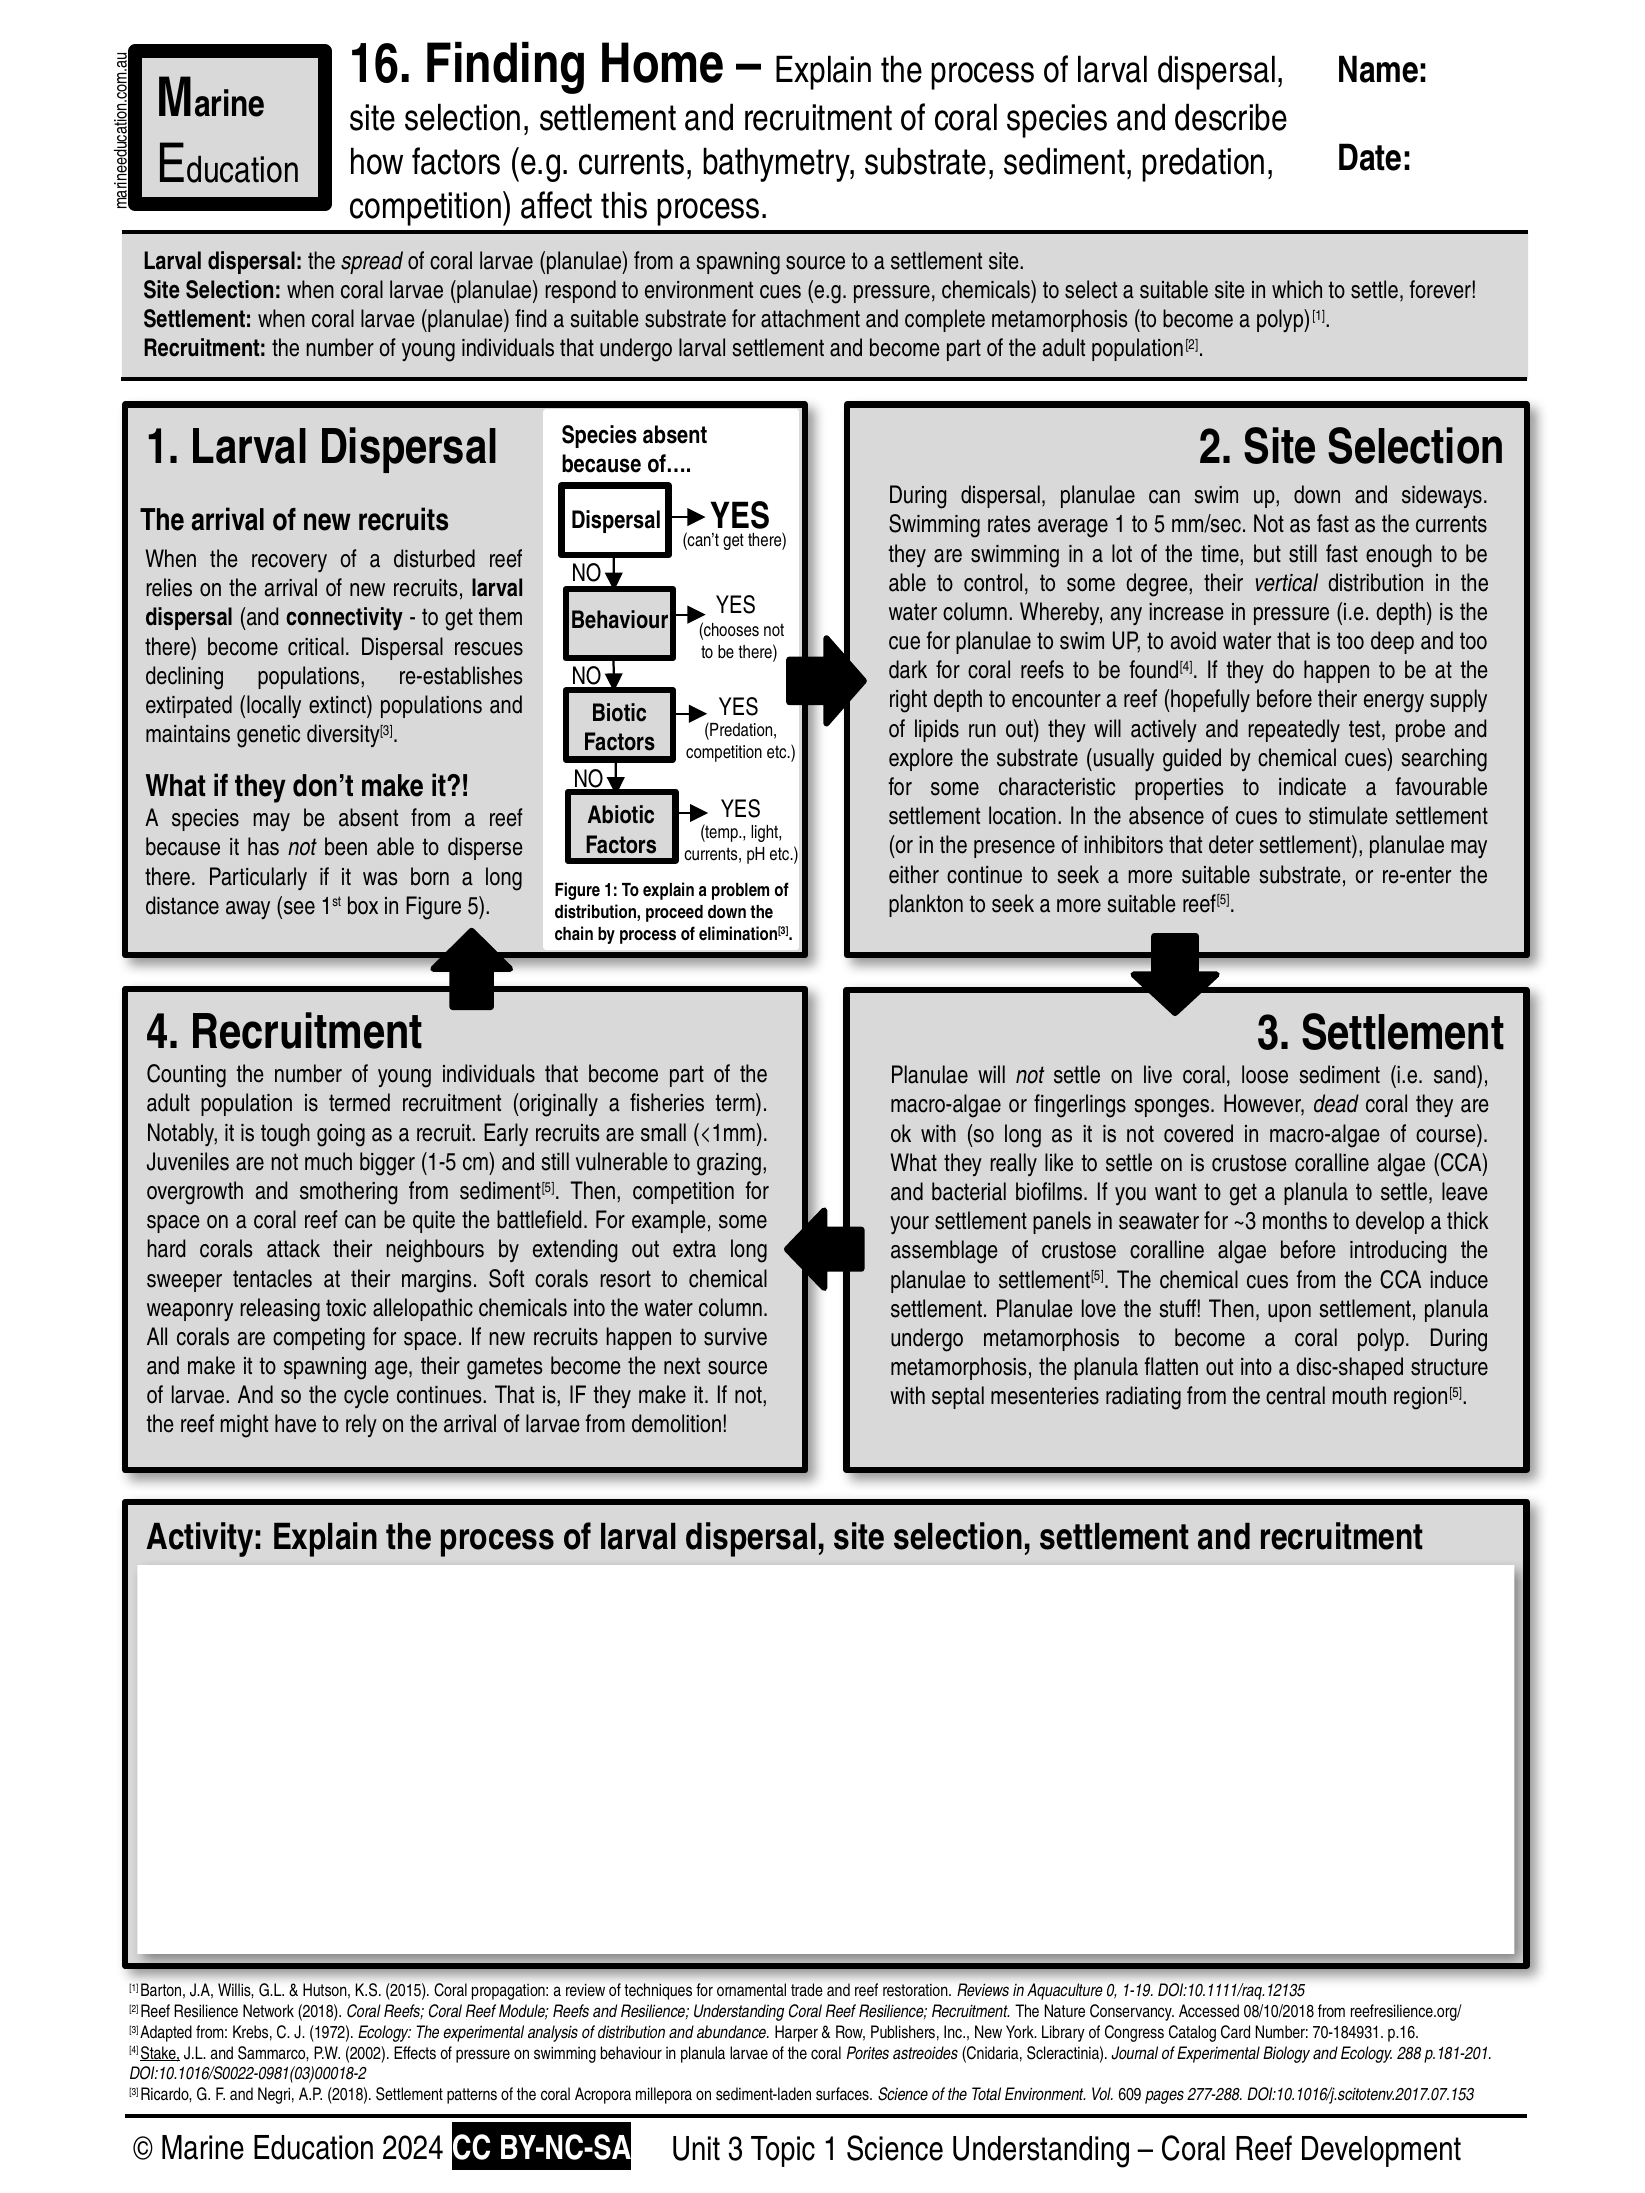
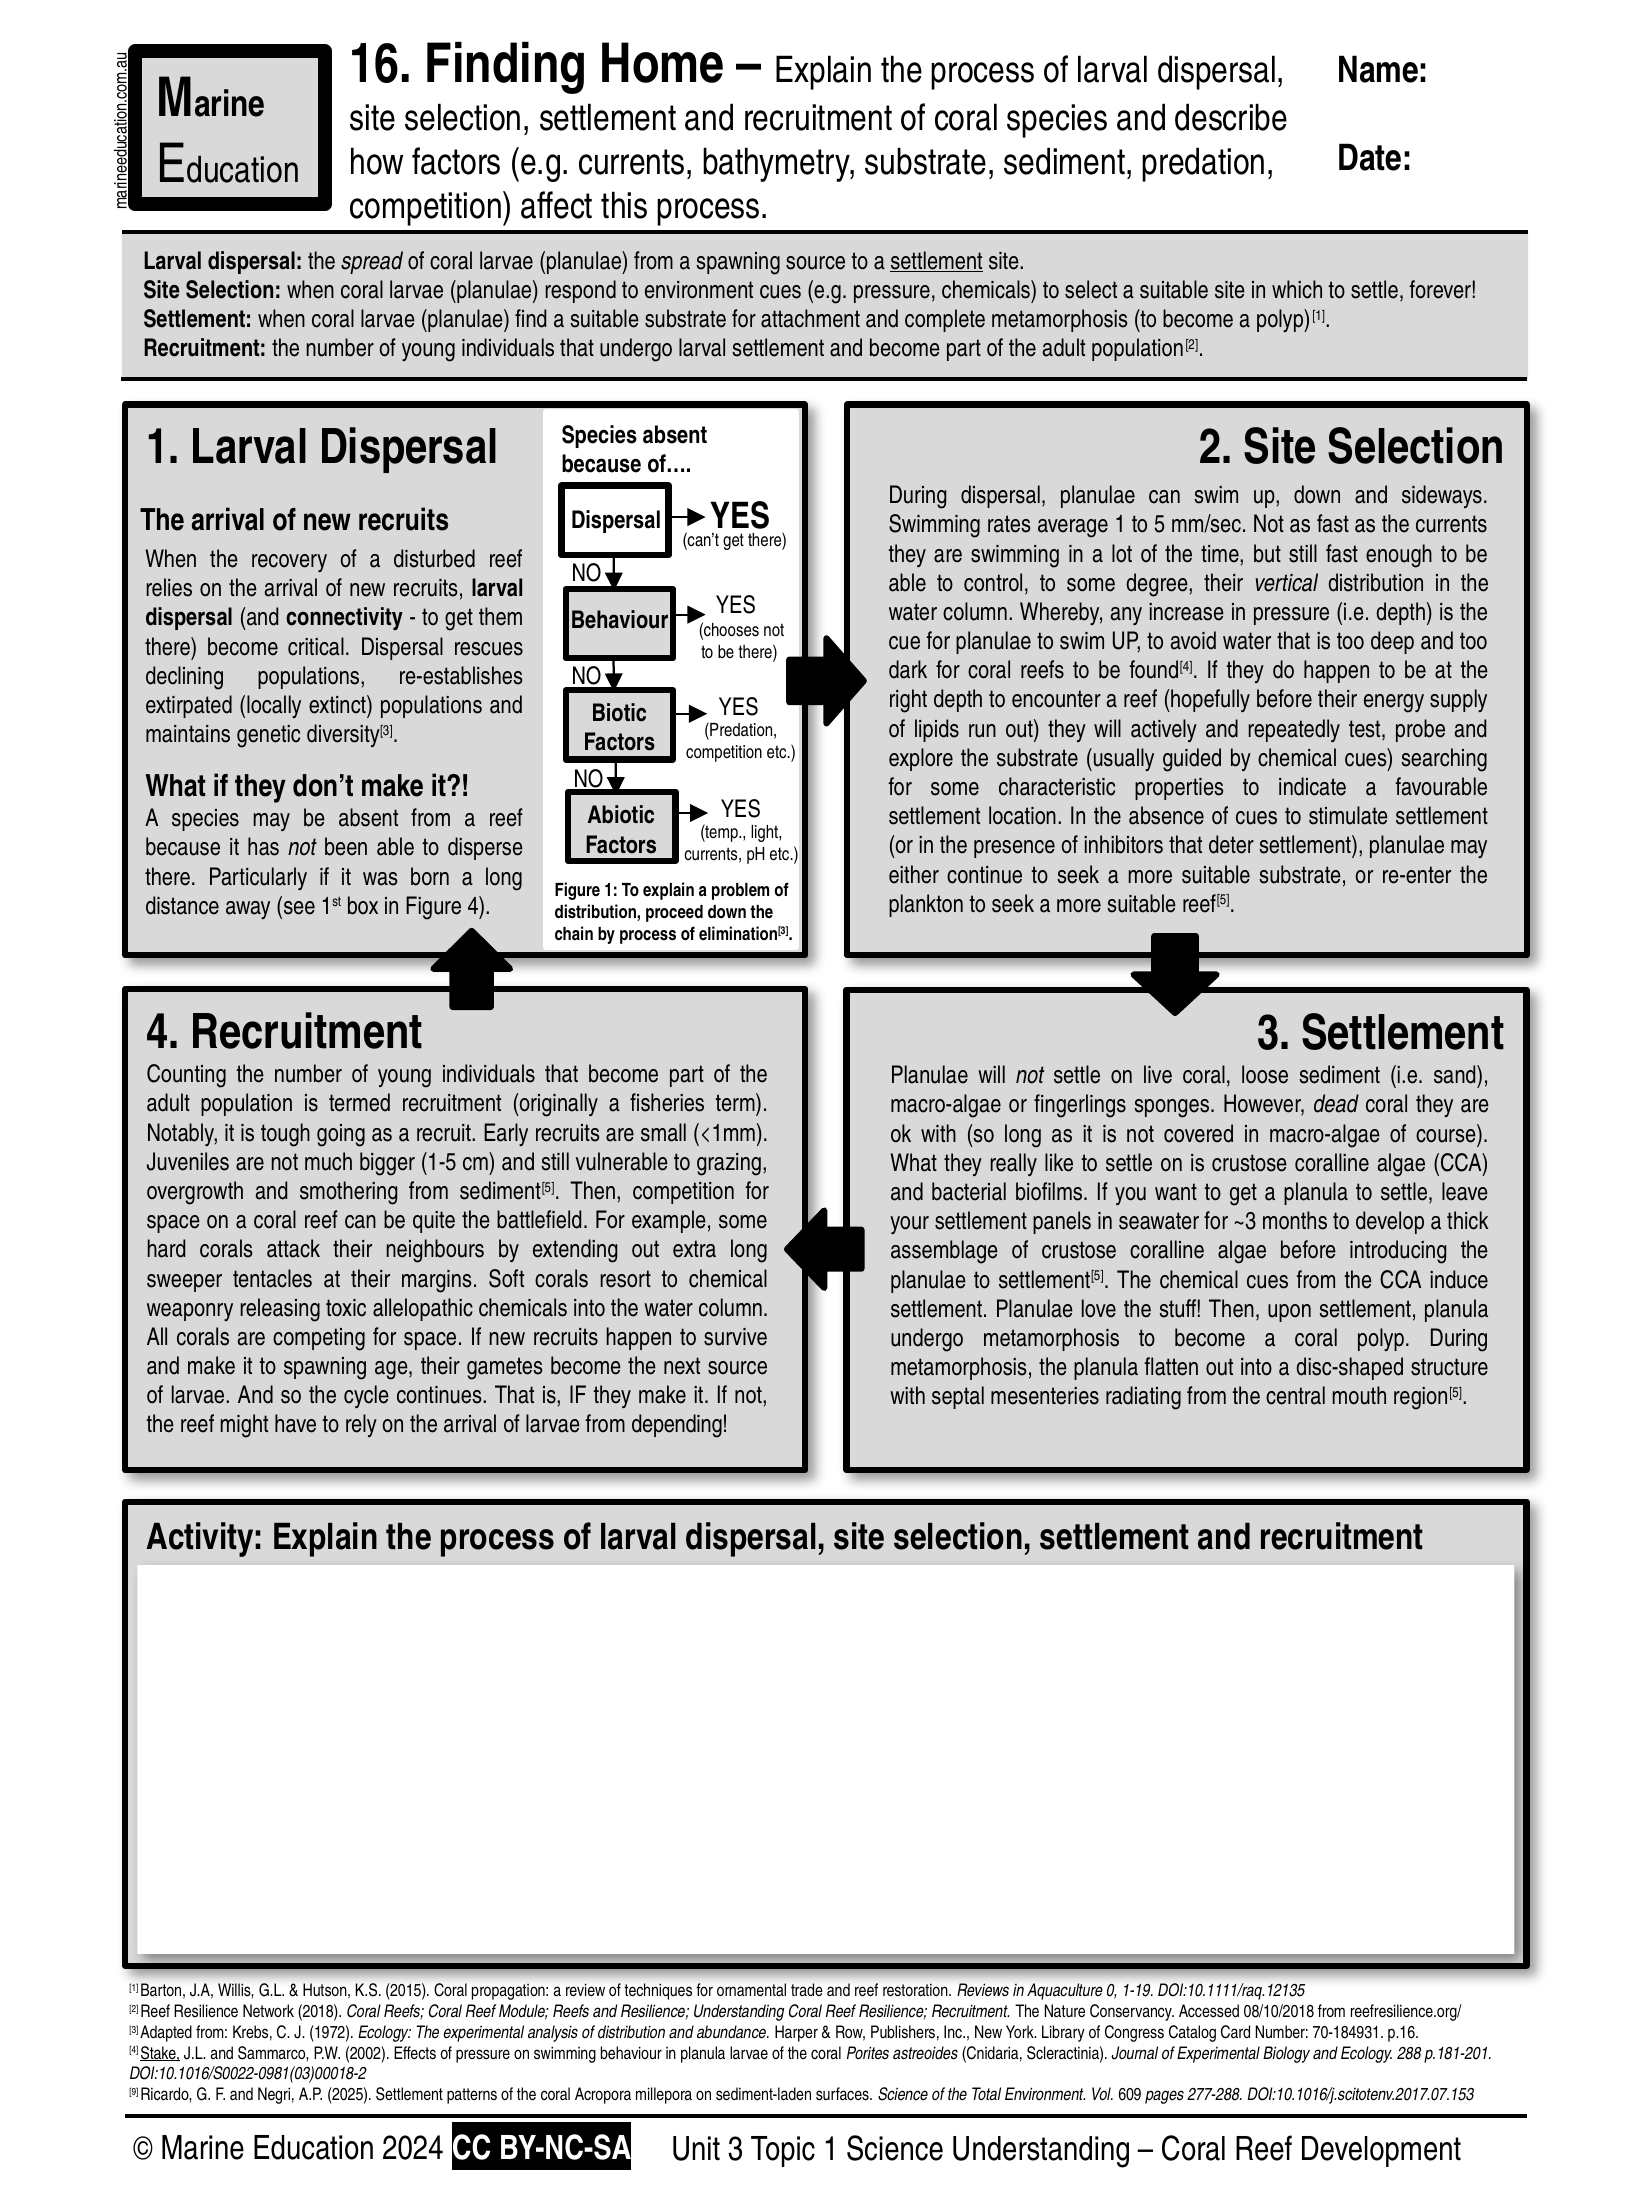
settlement underline: none -> present (936, 261)
Figure 5: 5 -> 4 (479, 906)
demolition: demolition -> depending (680, 1425)
3: 3 -> 9 (134, 2093)
A.P 2018: 2018 -> 2025 (350, 2095)
